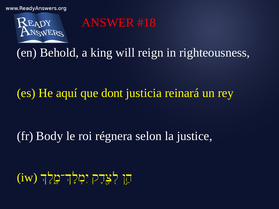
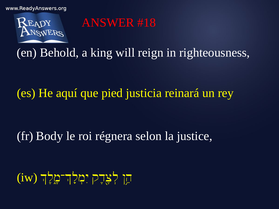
dont: dont -> pied (112, 93)
